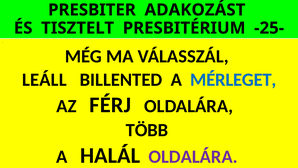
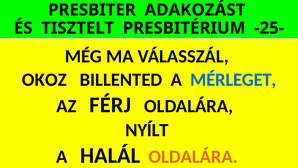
LEÁLL: LEÁLL -> OKOZ (44, 79)
TÖBB: TÖBB -> NYÍLT (147, 130)
OLDALÁRA colour: purple -> orange (193, 156)
